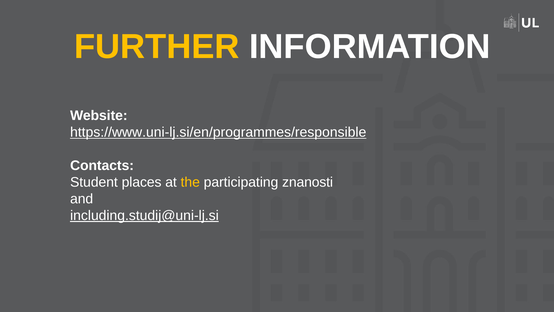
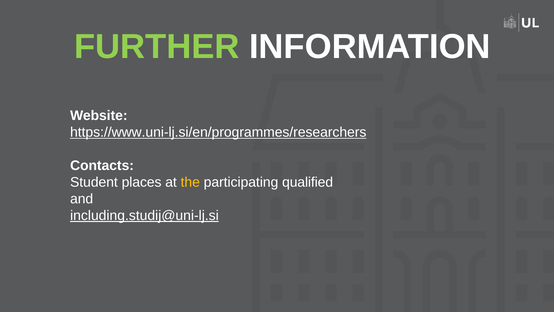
FURTHER colour: yellow -> light green (157, 47)
https://www.uni-lj.si/en/programmes/responsible: https://www.uni-lj.si/en/programmes/responsible -> https://www.uni-lj.si/en/programmes/researchers (218, 132)
znanosti: znanosti -> qualified (308, 182)
